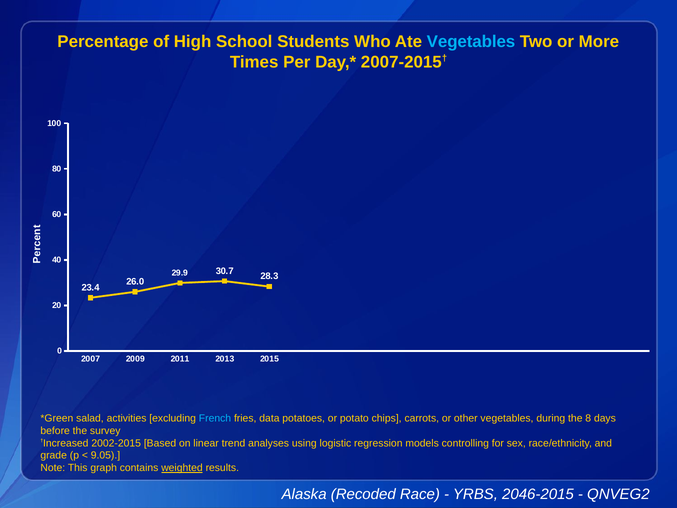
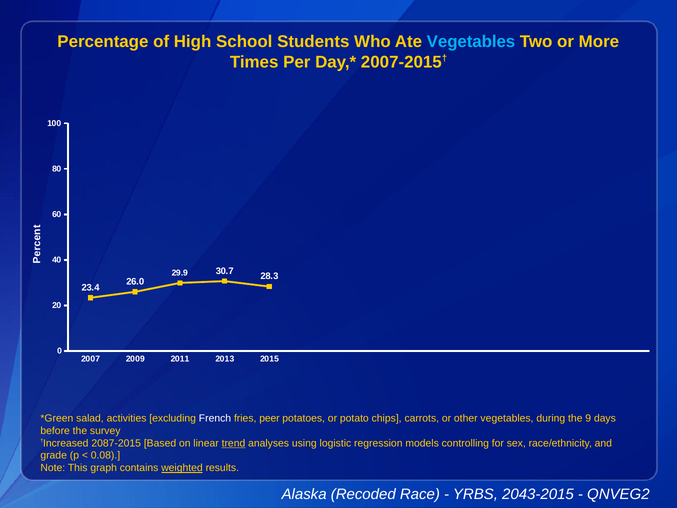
French colour: light blue -> white (215, 418)
data: data -> peer (269, 418)
8: 8 -> 9 (588, 418)
2002-2015: 2002-2015 -> 2087-2015 (116, 443)
trend underline: none -> present (233, 443)
9.05: 9.05 -> 0.08 (105, 455)
2046-2015: 2046-2015 -> 2043-2015 (538, 494)
